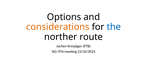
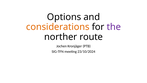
the colour: blue -> purple (114, 27)
